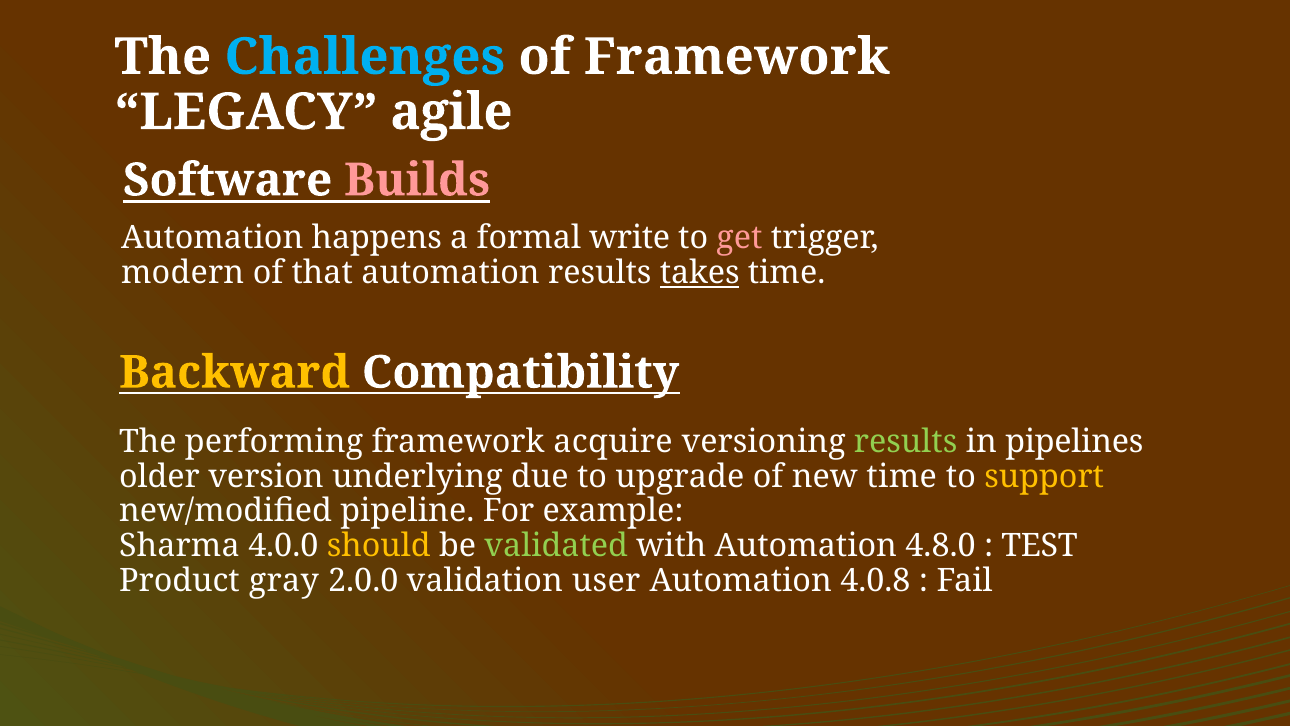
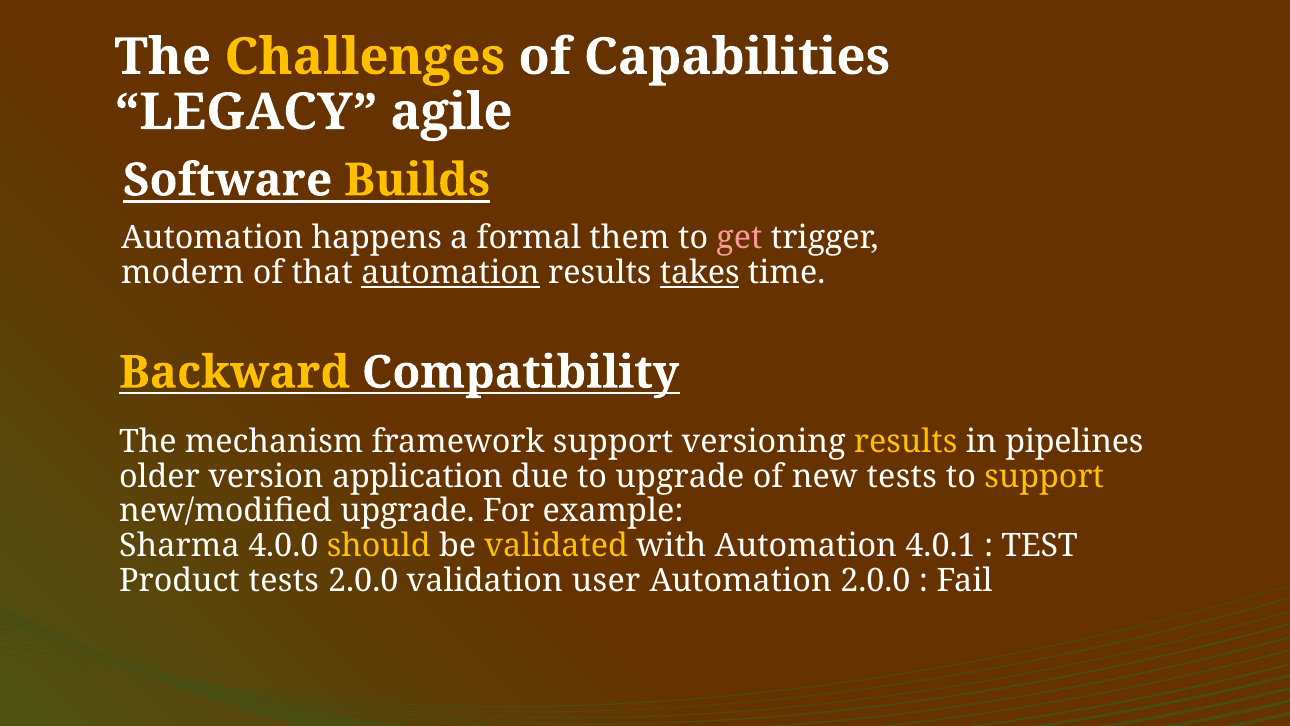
Challenges colour: light blue -> yellow (365, 57)
of Framework: Framework -> Capabilities (737, 57)
Builds colour: pink -> yellow (417, 180)
write: write -> them (630, 238)
automation underline: none -> present (451, 273)
performing: performing -> mechanism (274, 441)
framework acquire: acquire -> support (613, 441)
results colour: light green -> yellow (906, 441)
underlying: underlying -> application (418, 476)
new time: time -> tests (902, 476)
new/modified pipeline: pipeline -> upgrade (408, 511)
validated colour: light green -> yellow (556, 546)
4.8.0: 4.8.0 -> 4.0.1 (941, 546)
Product gray: gray -> tests (284, 581)
Automation 4.0.8: 4.0.8 -> 2.0.0 (875, 581)
